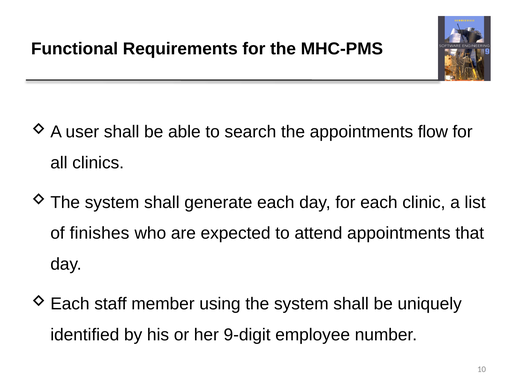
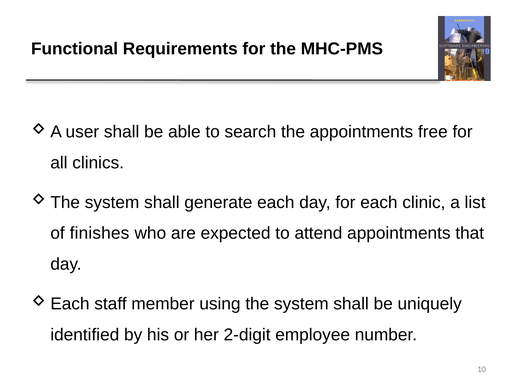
flow: flow -> free (433, 132)
9-digit: 9-digit -> 2-digit (247, 335)
